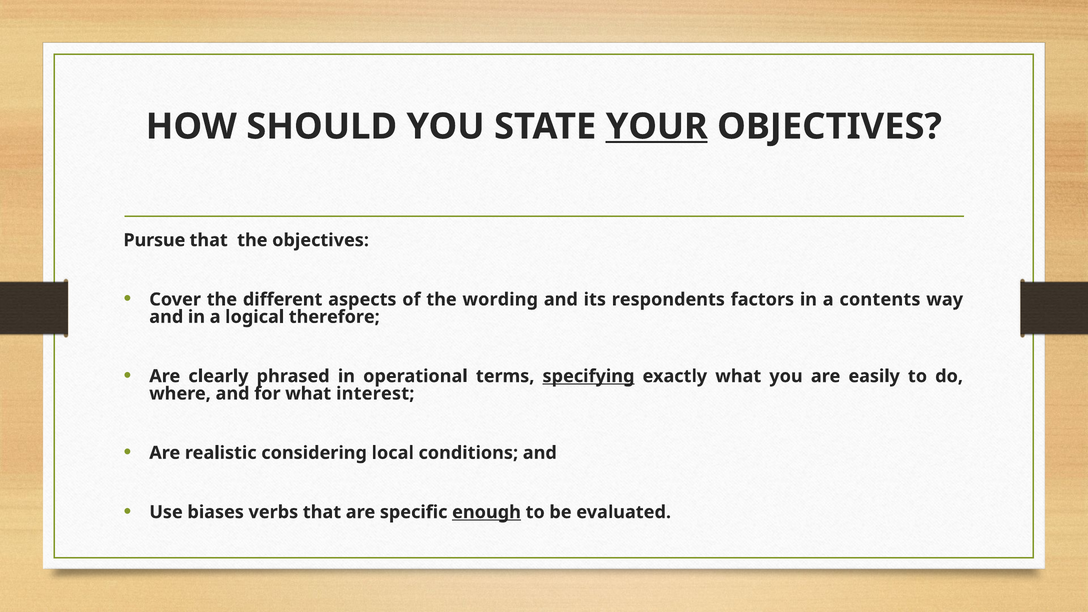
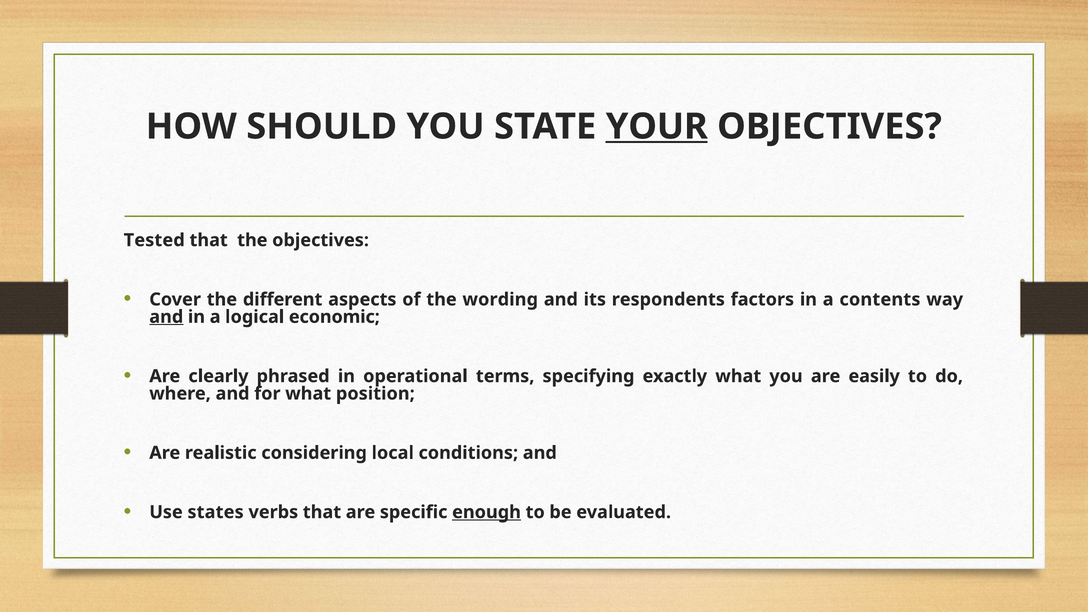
Pursue: Pursue -> Tested (154, 240)
and underline: none -> present (166, 317)
therefore: therefore -> economic (334, 317)
specifying underline: present -> none (589, 376)
interest: interest -> position (375, 394)
biases: biases -> states (216, 512)
